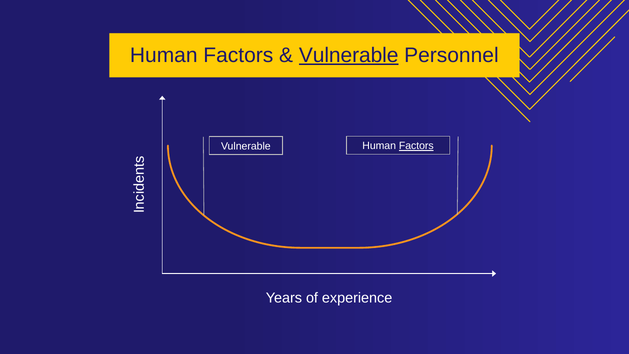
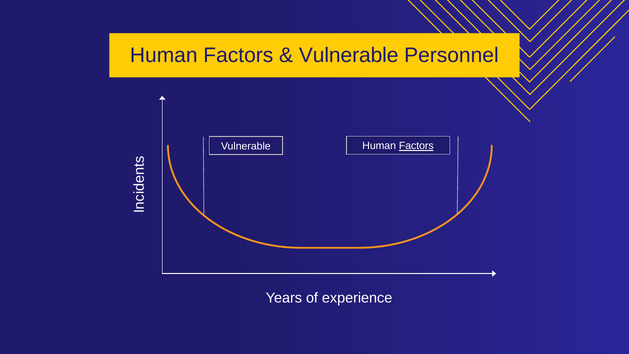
Vulnerable underline: present -> none (349, 55)
